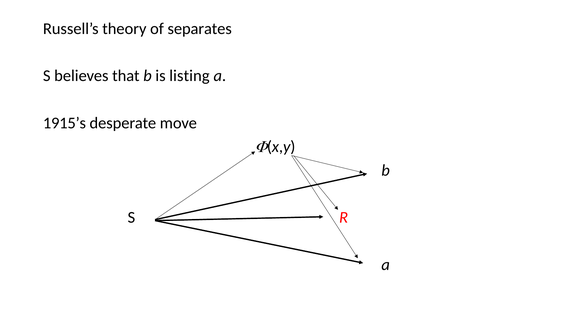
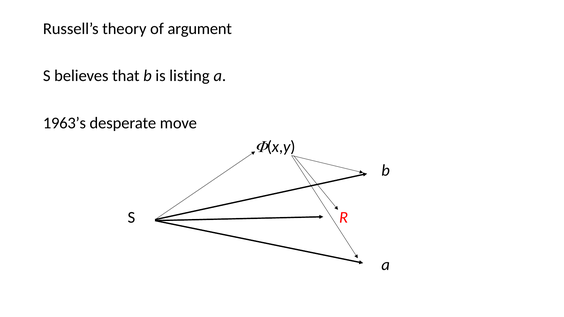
separates: separates -> argument (200, 29)
1915’s: 1915’s -> 1963’s (64, 123)
